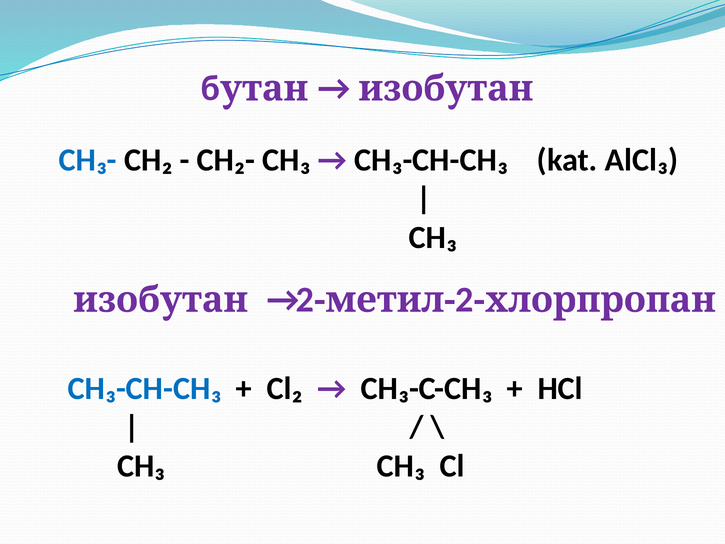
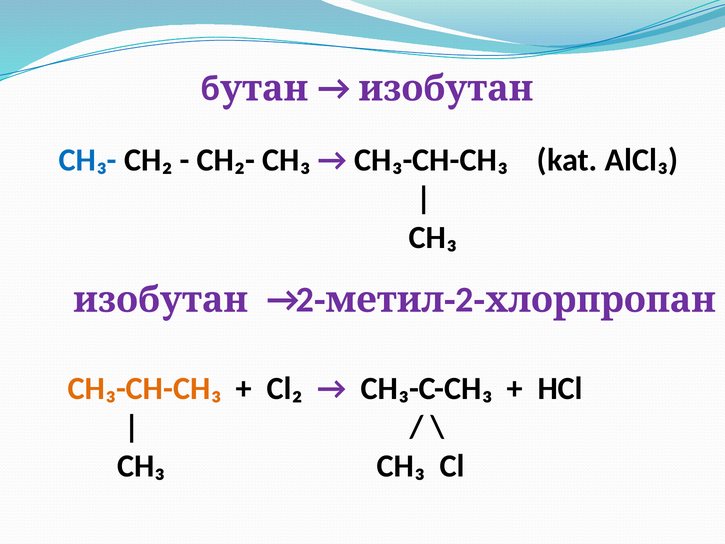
CH₃-CH-CH₃ colour: blue -> orange (145, 388)
